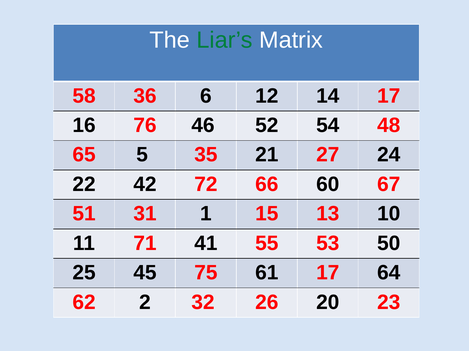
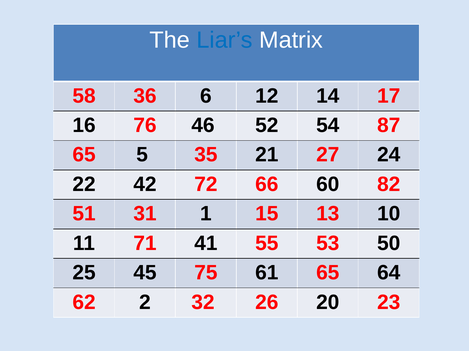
Liar’s colour: green -> blue (224, 40)
48: 48 -> 87 (389, 126)
67: 67 -> 82 (389, 185)
61 17: 17 -> 65 (328, 273)
